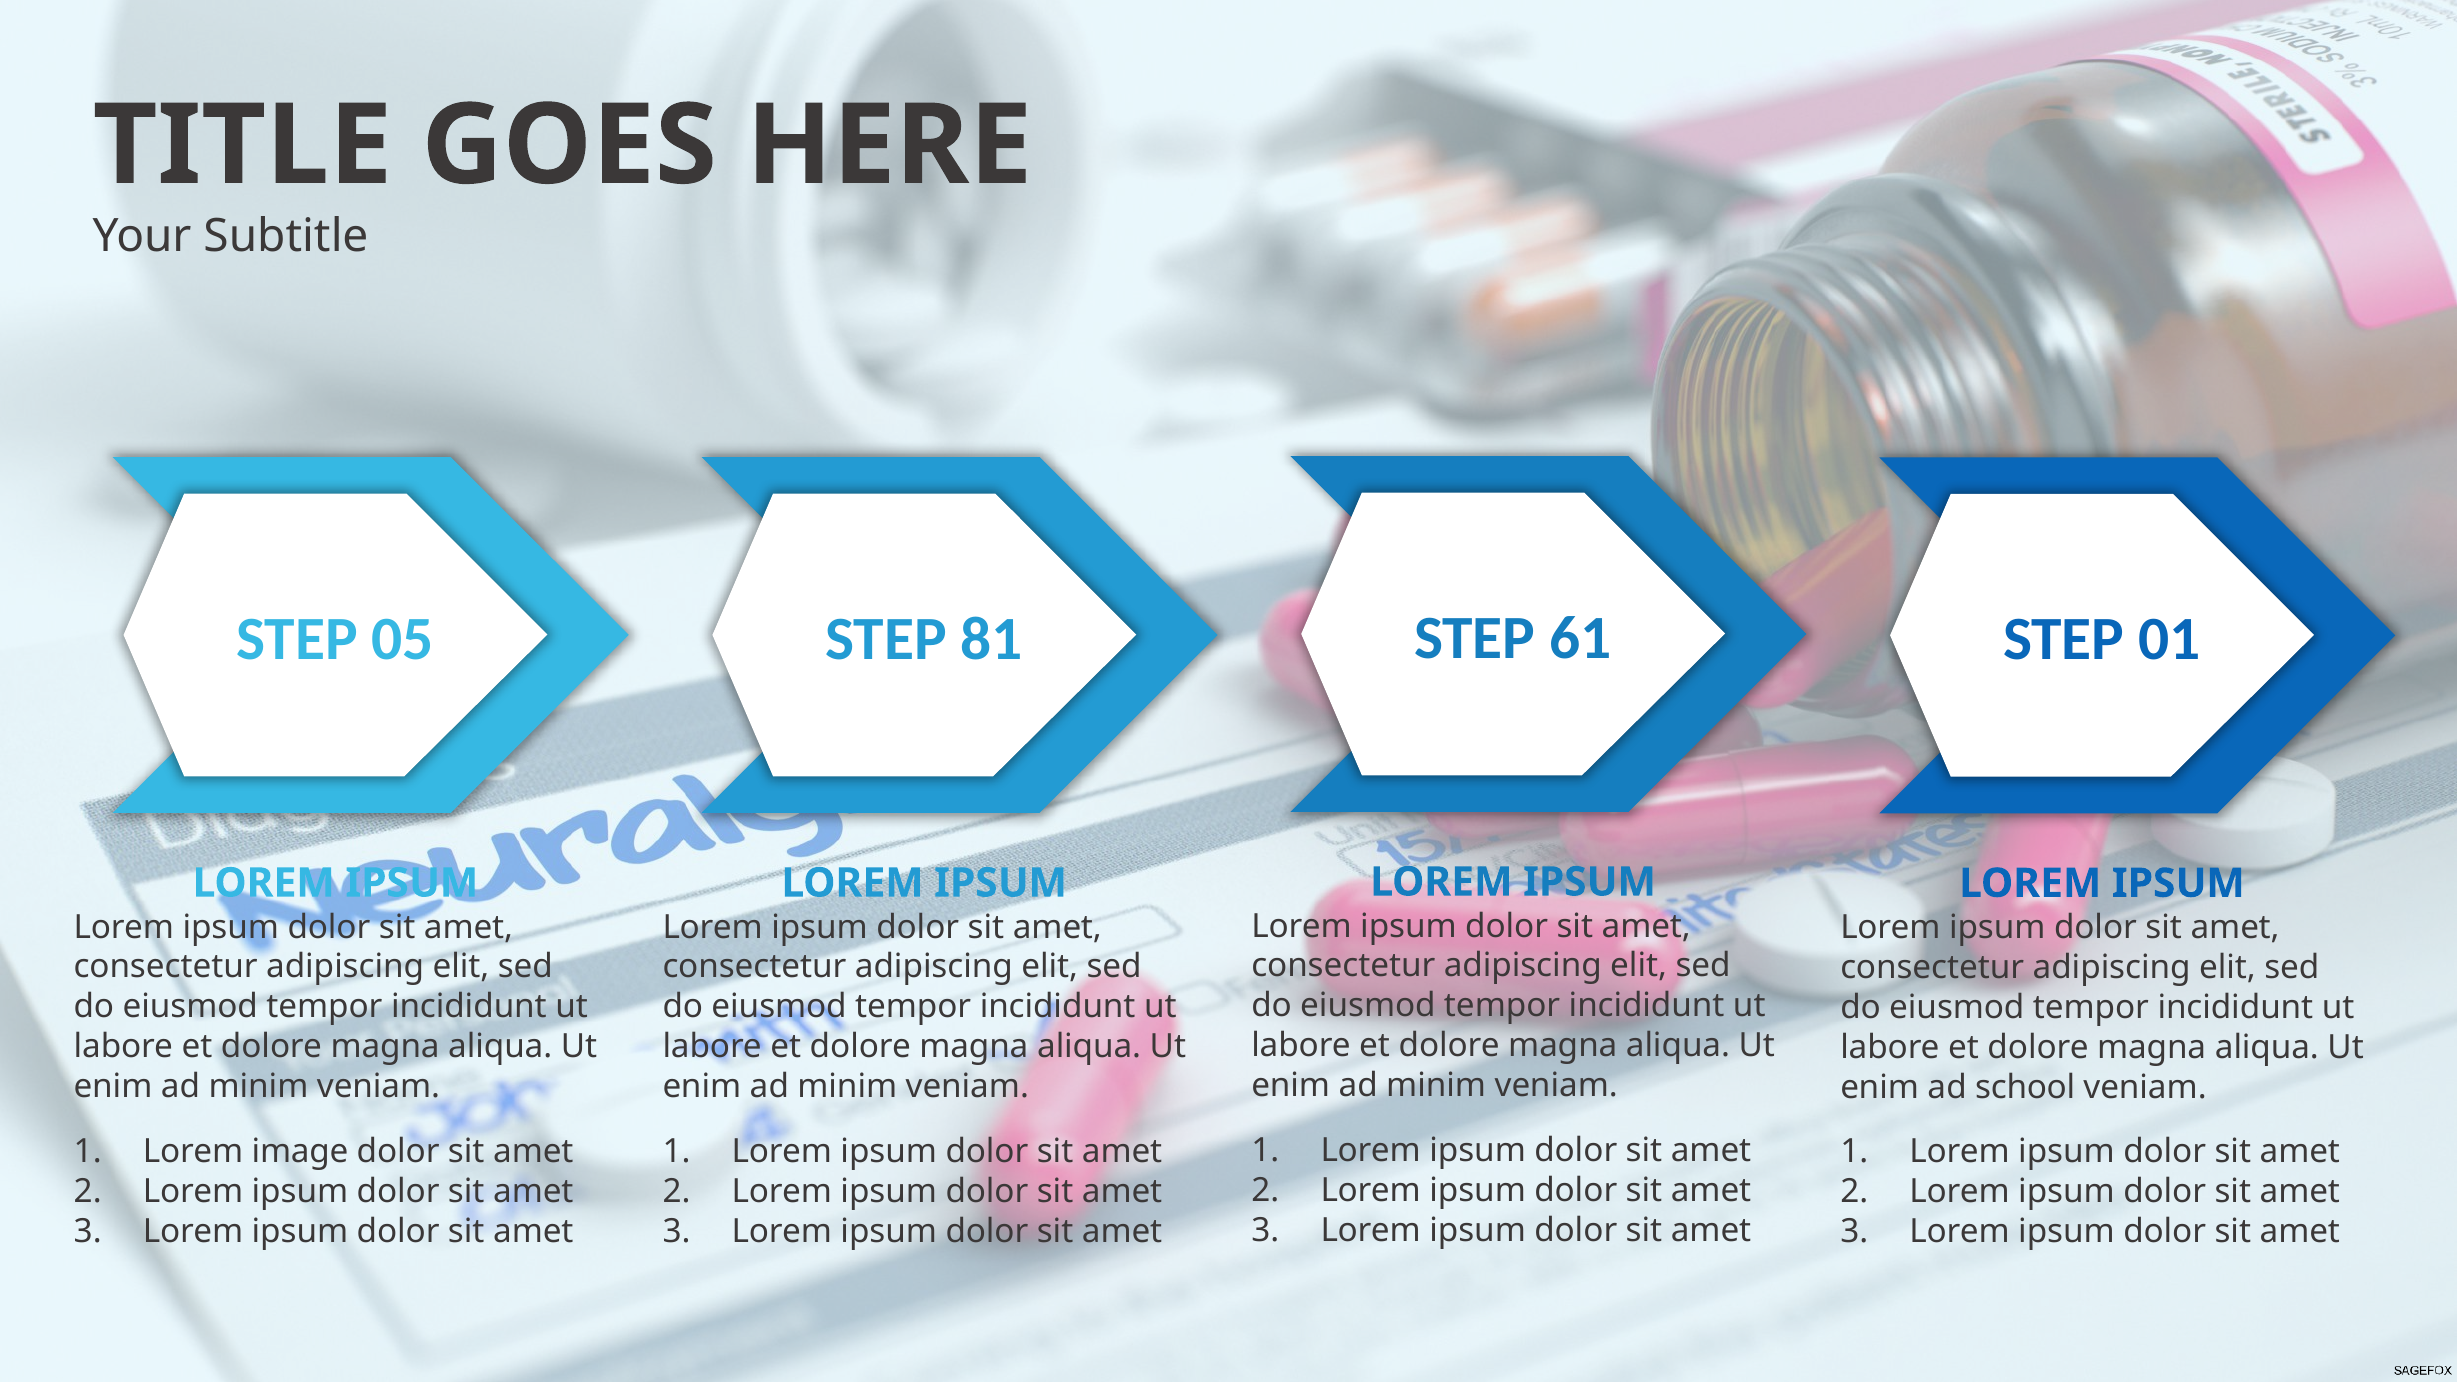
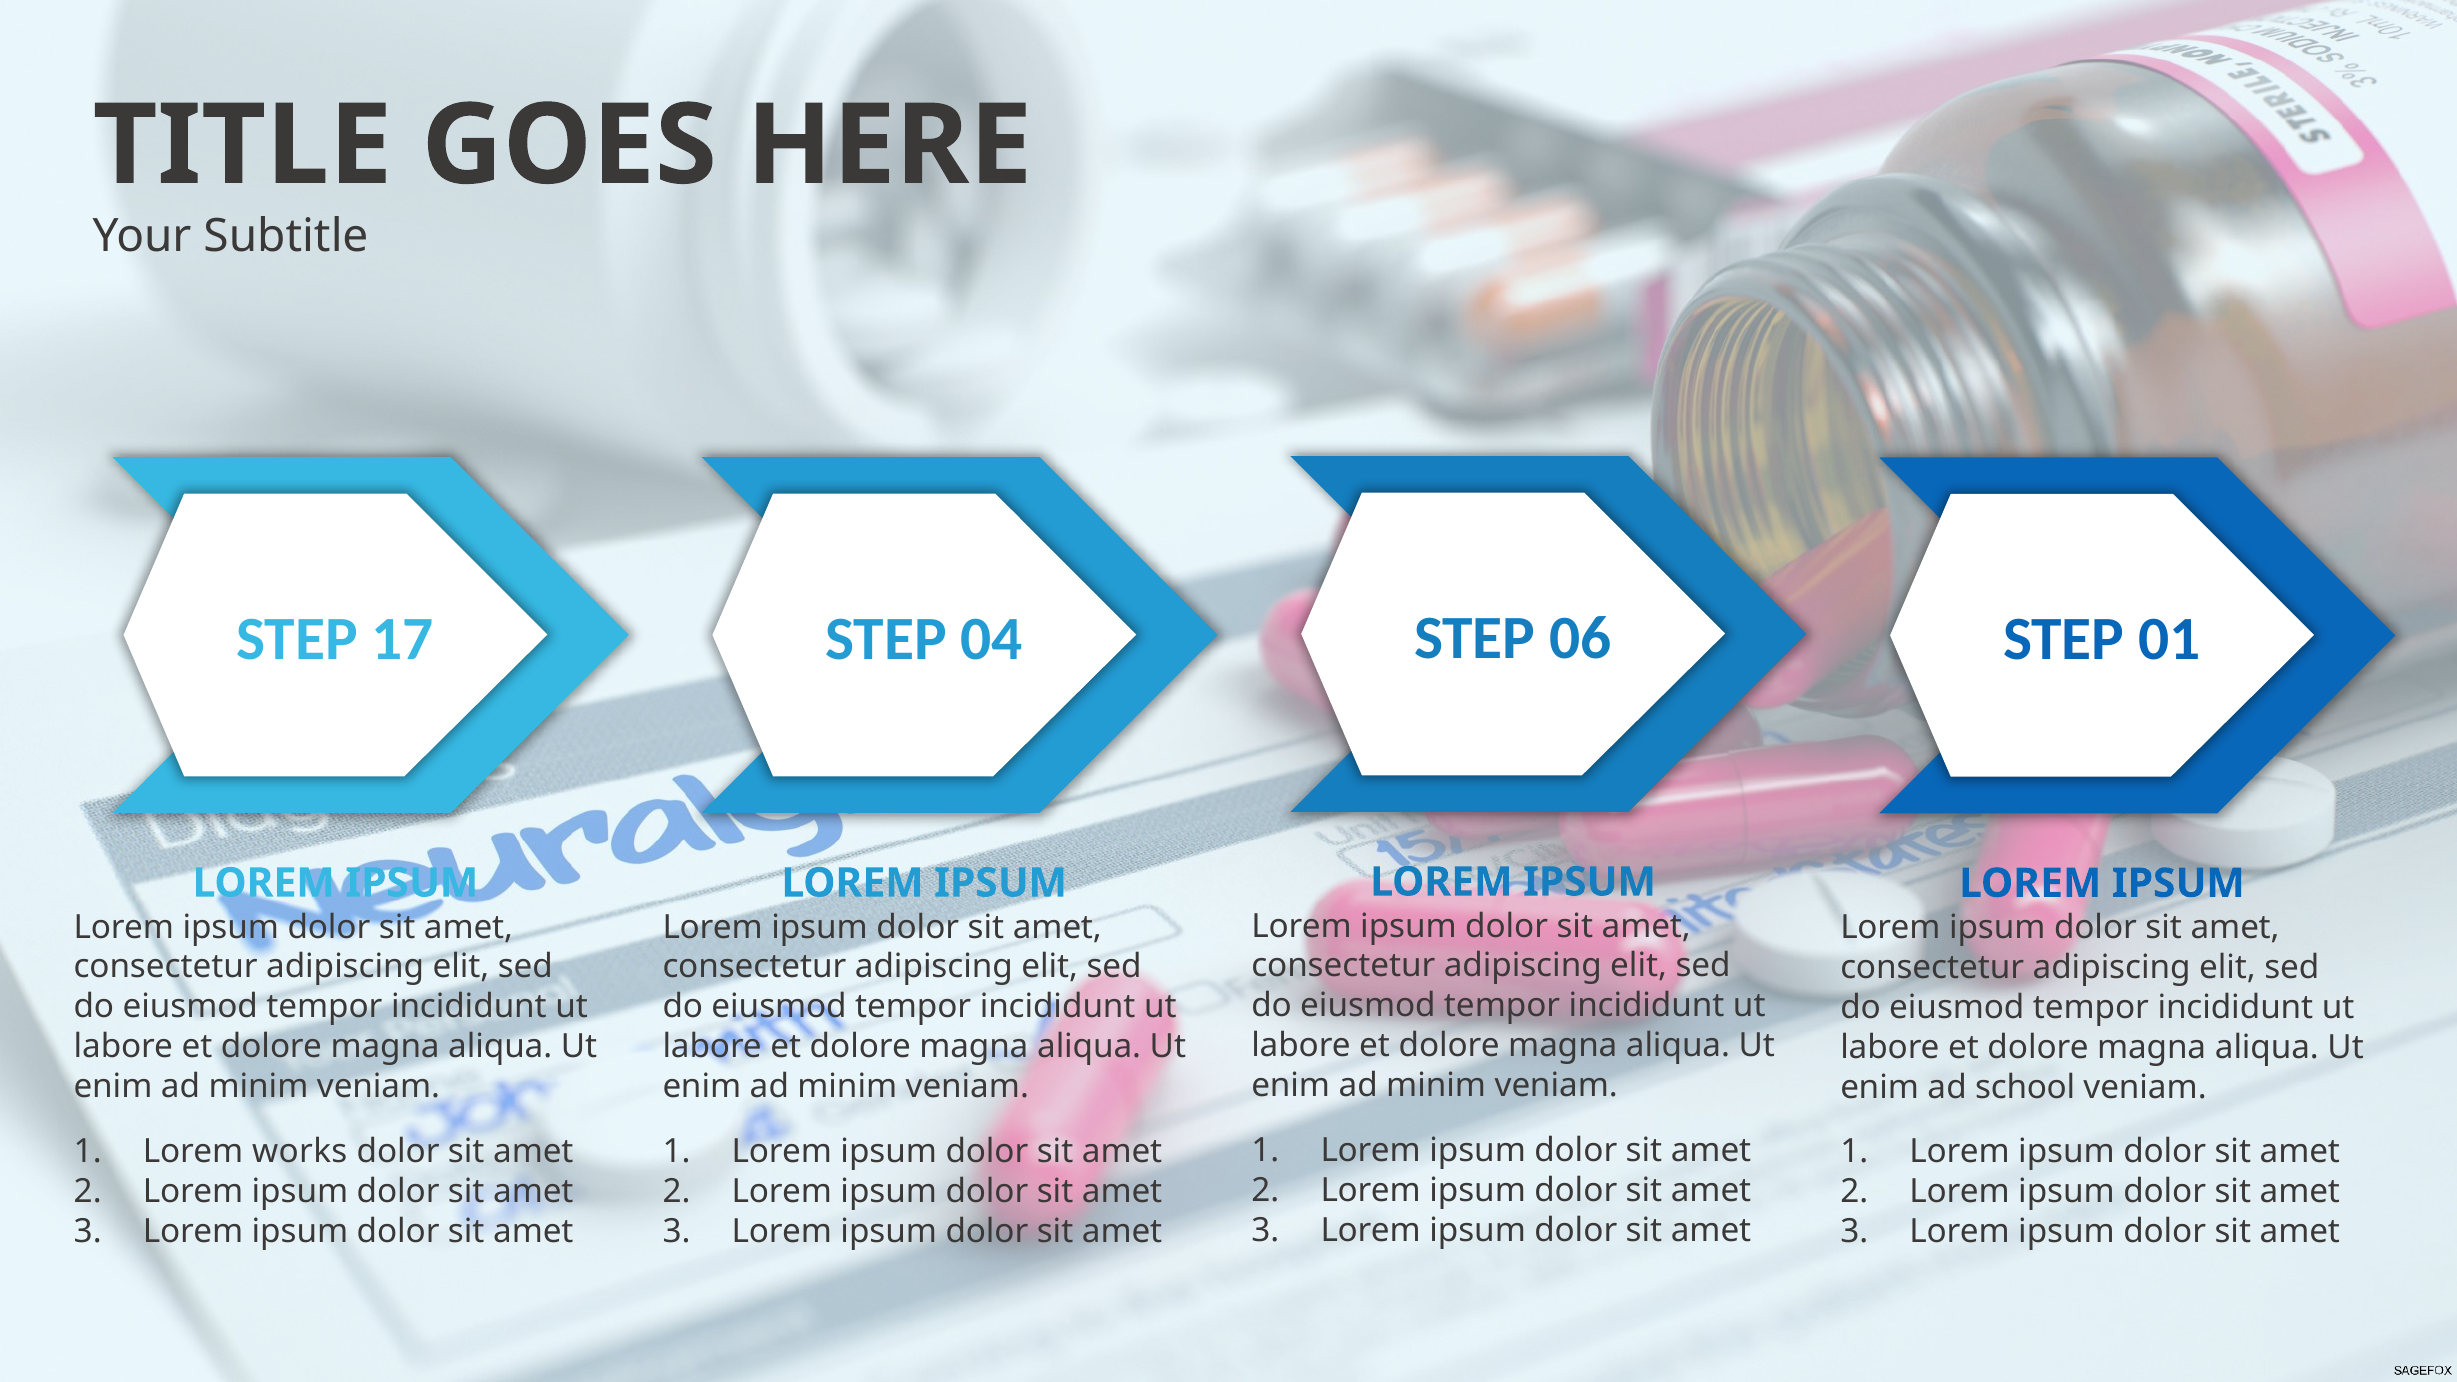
61: 61 -> 06 (1580, 638)
05: 05 -> 17 (403, 639)
81: 81 -> 04 (992, 639)
image: image -> works (300, 1151)
